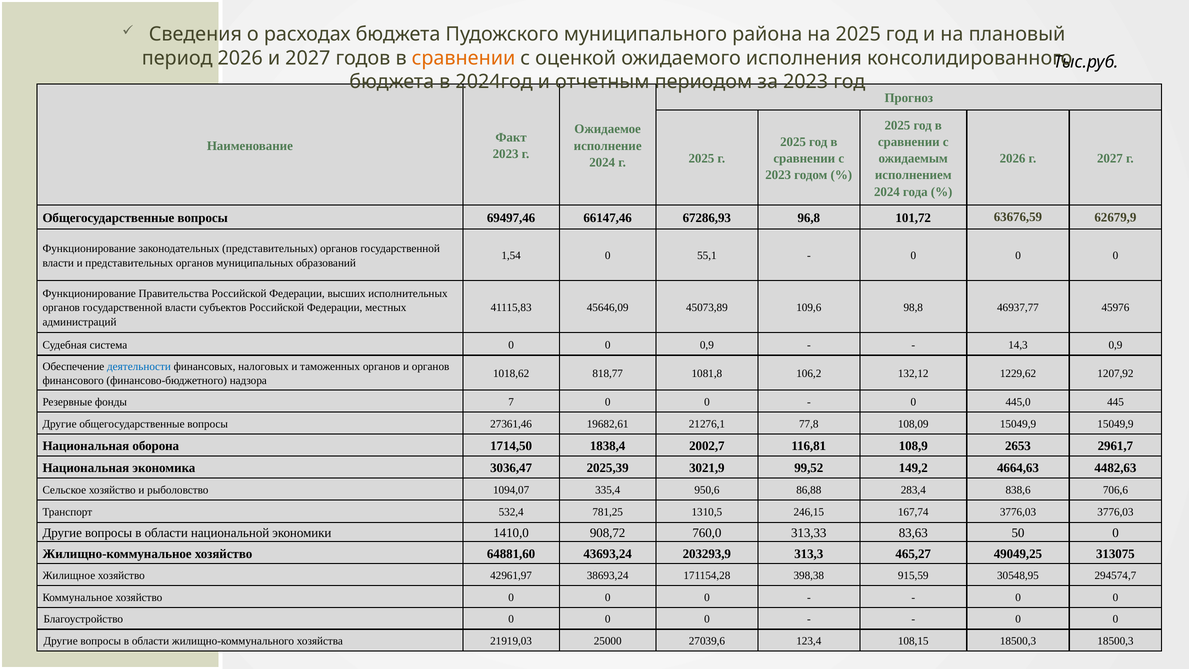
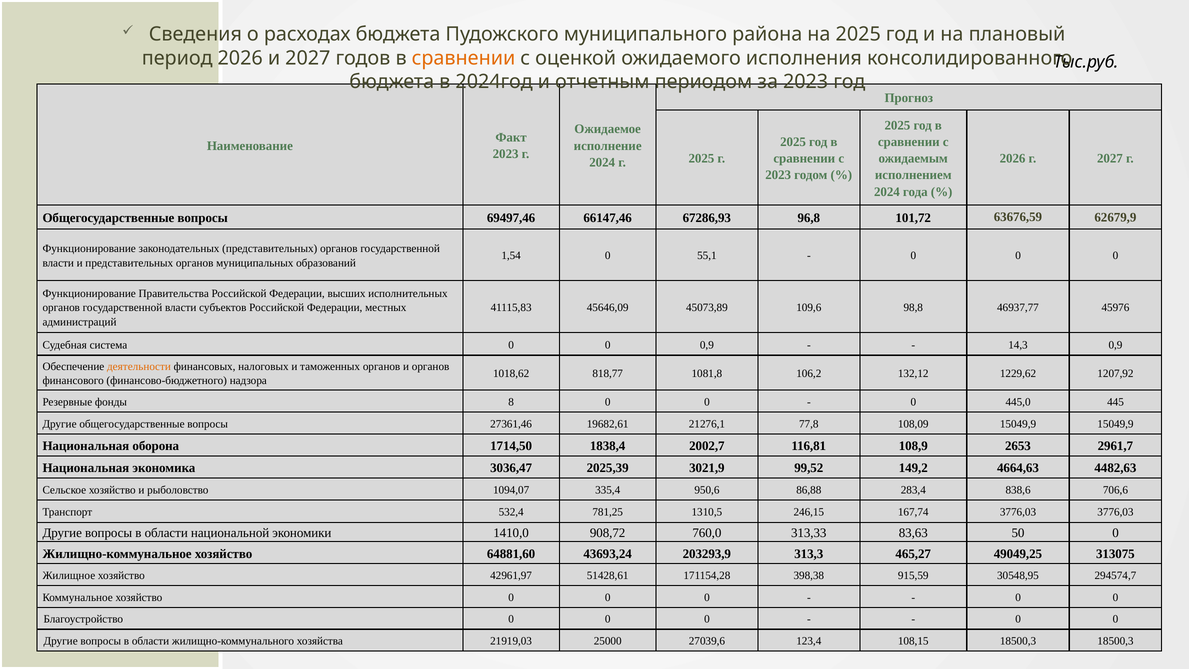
деятельности colour: blue -> orange (139, 366)
7: 7 -> 8 (511, 402)
38693,24: 38693,24 -> 51428,61 (608, 575)
